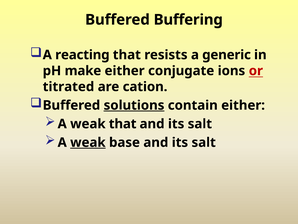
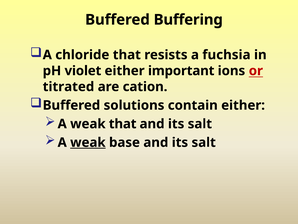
reacting: reacting -> chloride (82, 55)
generic: generic -> fuchsia (226, 55)
make: make -> violet (83, 71)
conjugate: conjugate -> important (181, 71)
solutions underline: present -> none (134, 105)
